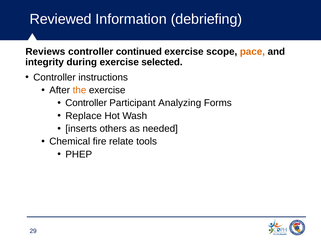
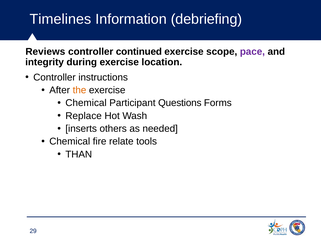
Reviewed: Reviewed -> Timelines (61, 19)
pace colour: orange -> purple (252, 52)
selected: selected -> location (162, 62)
Controller: Controller -> Chemical (86, 103)
Analyzing: Analyzing -> Questions (180, 103)
PHEP: PHEP -> THAN (79, 154)
